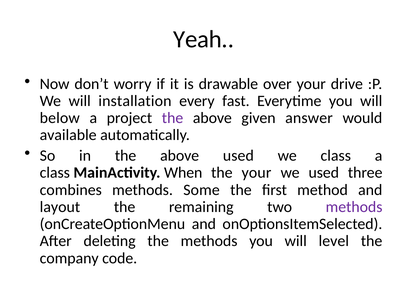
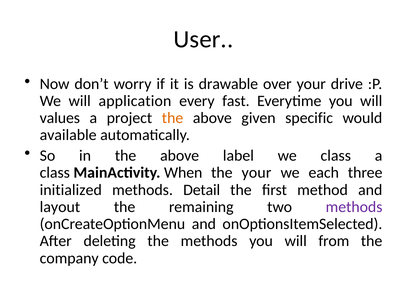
Yeah: Yeah -> User (203, 39)
installation: installation -> application (135, 101)
below: below -> values (60, 118)
the colour: purple -> orange (173, 118)
answer: answer -> specific (309, 118)
above used: used -> label (238, 156)
we used: used -> each (324, 173)
combines: combines -> initialized (71, 190)
Some: Some -> Detail (202, 190)
level: level -> from (334, 241)
